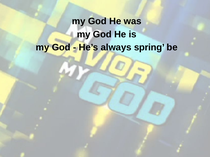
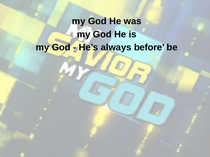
spring: spring -> before (149, 47)
